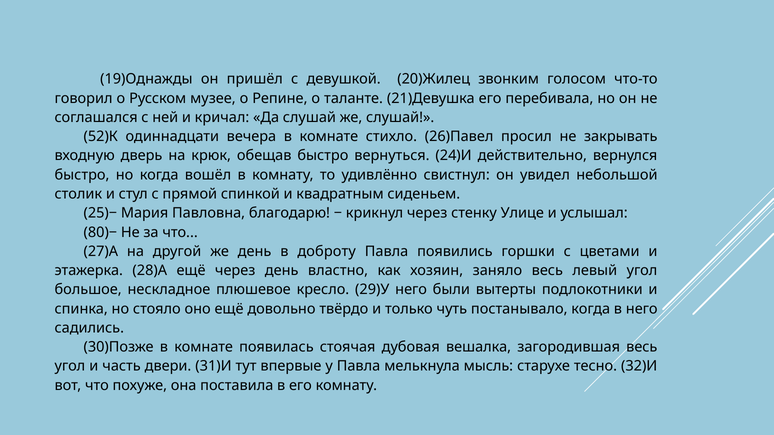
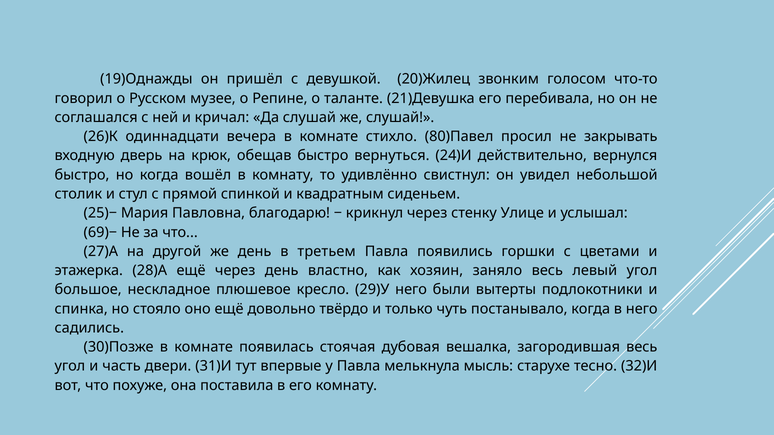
52)К: 52)К -> 26)К (101, 137)
26)Павел: 26)Павел -> 80)Павел (459, 137)
80)−: 80)− -> 69)− (100, 232)
доброту: доброту -> третьем (327, 252)
